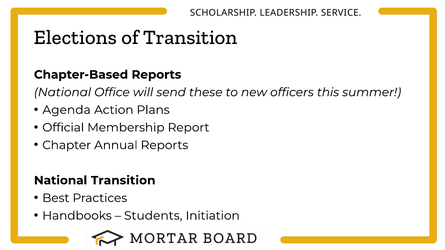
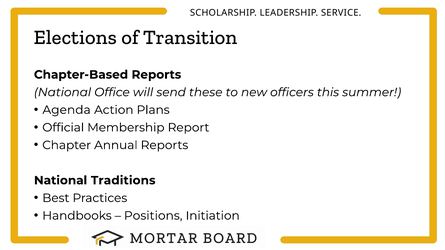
National Transition: Transition -> Traditions (123, 181)
Students: Students -> Positions (153, 216)
